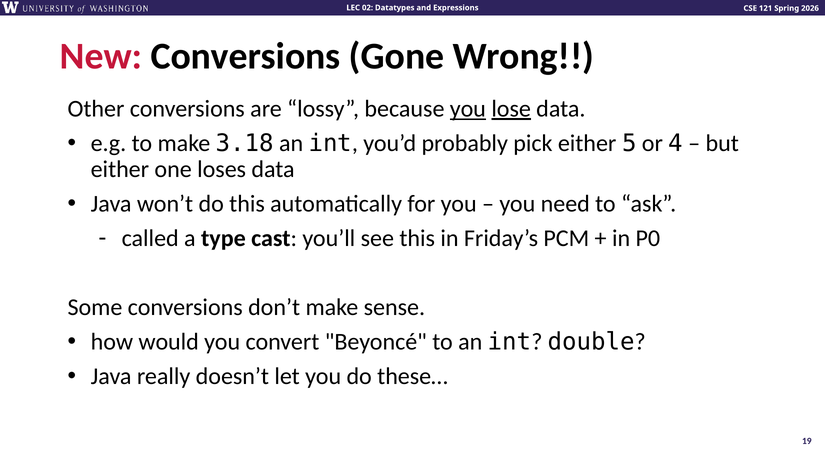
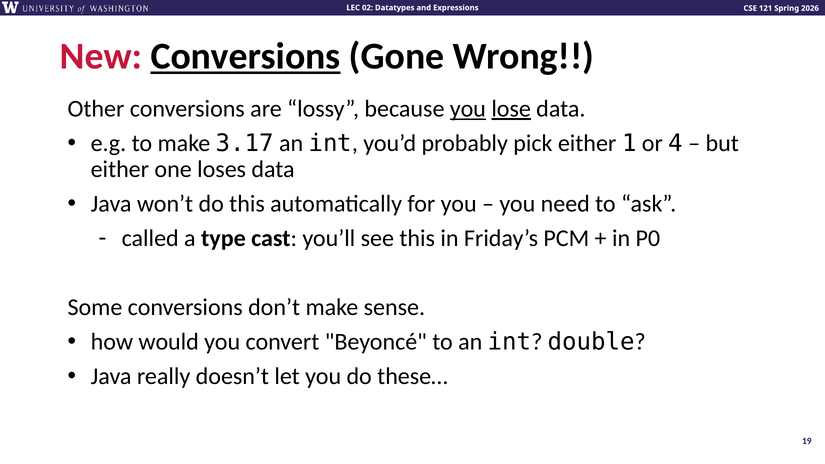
Conversions underline: none -> present (246, 56)
3.18: 3.18 -> 3.17 (245, 143)
5: 5 -> 1 (629, 143)
